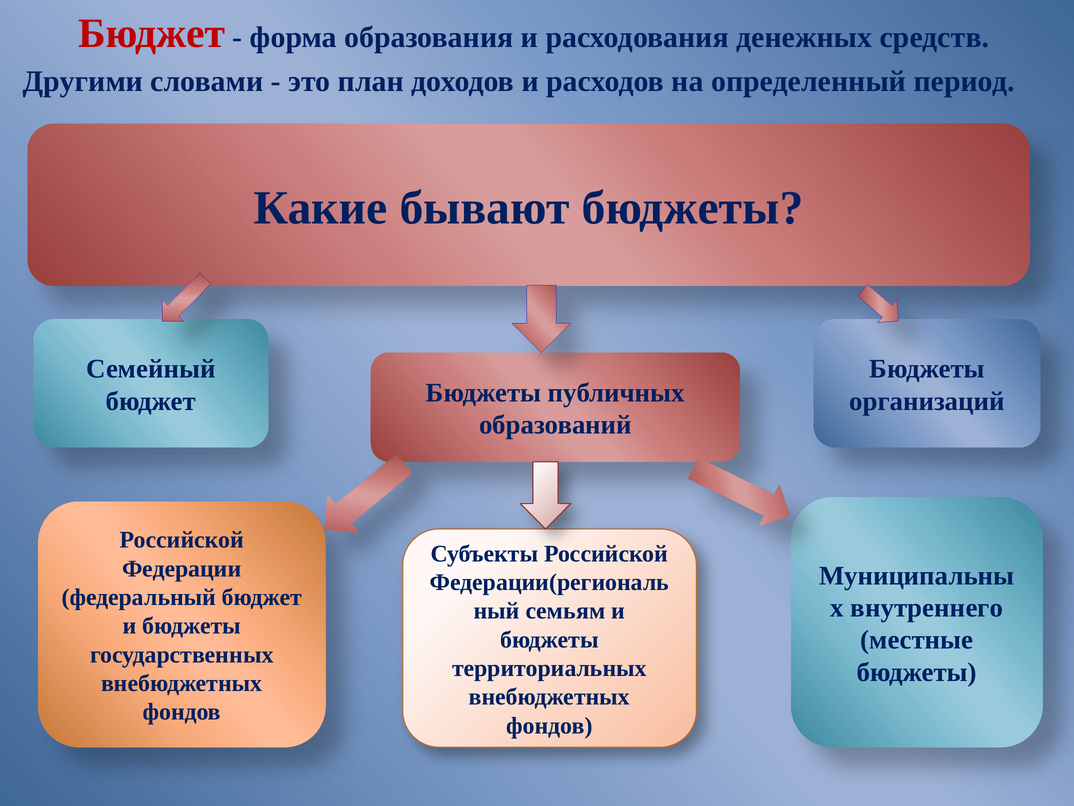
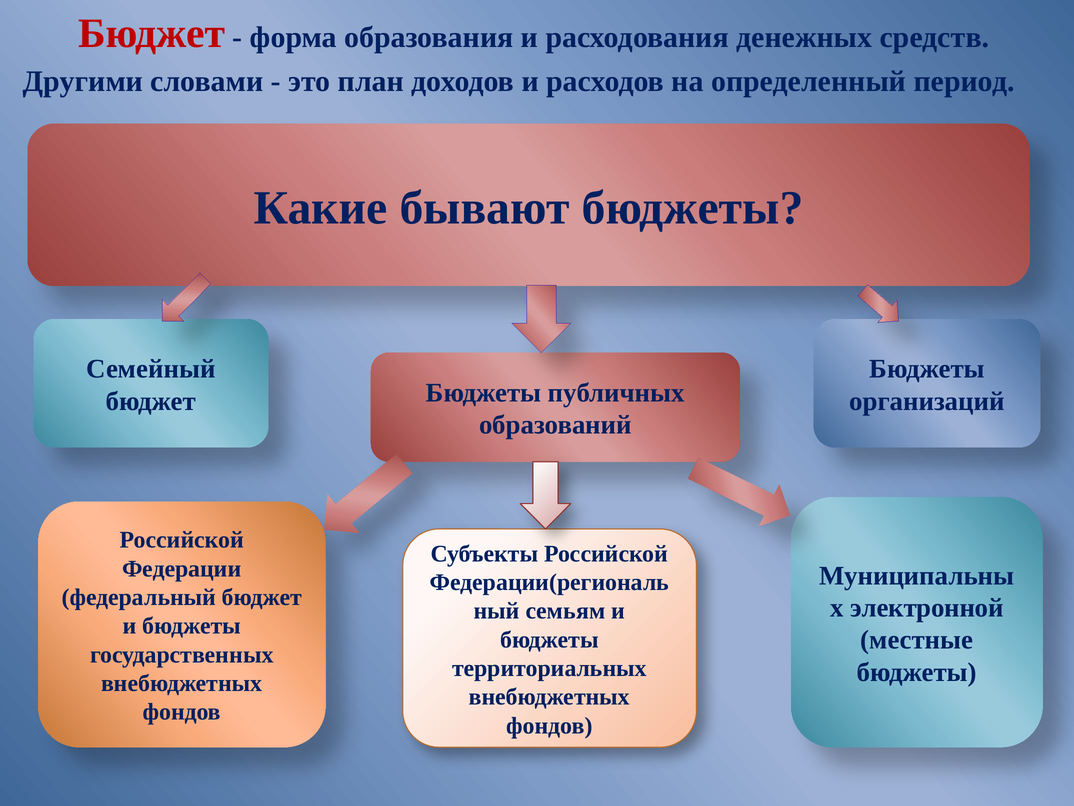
внутреннего: внутреннего -> электронной (927, 608)
